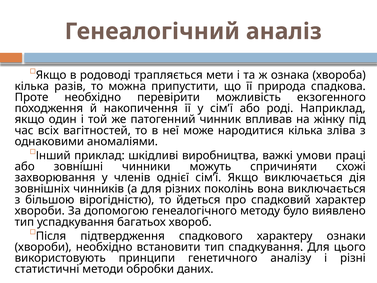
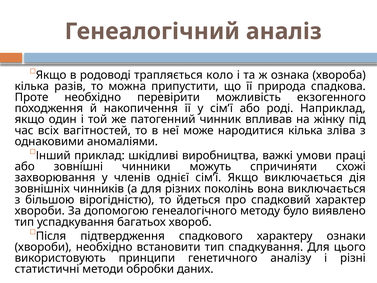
мети: мети -> коло (220, 75)
